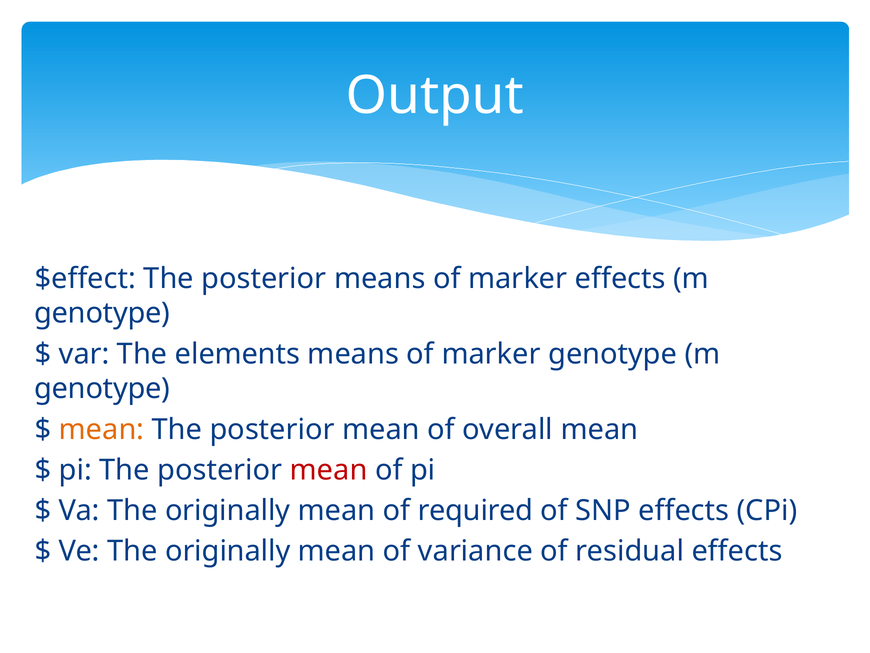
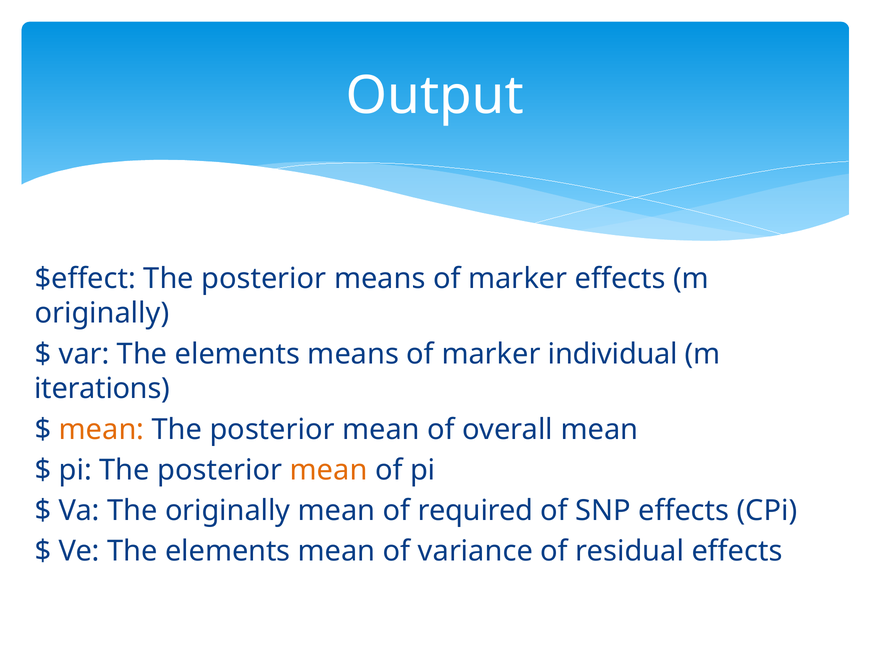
genotype: genotype -> originally (102, 313)
marker genotype: genotype -> individual (613, 354)
genotype: genotype -> iterations (102, 389)
mean colour: red -> orange (329, 470)
Ve The originally: originally -> elements (228, 551)
